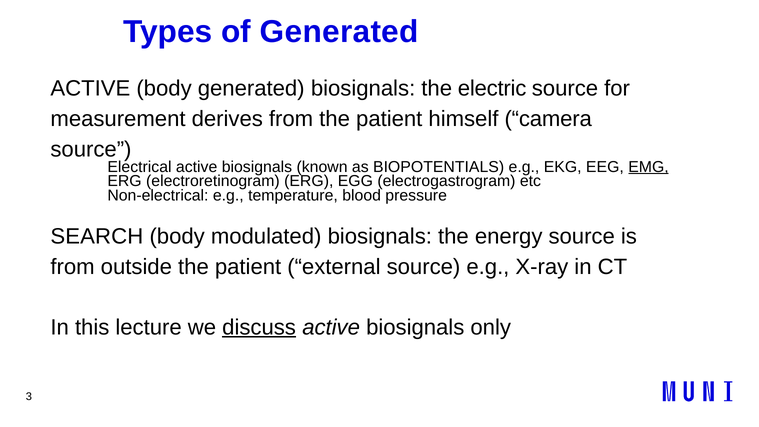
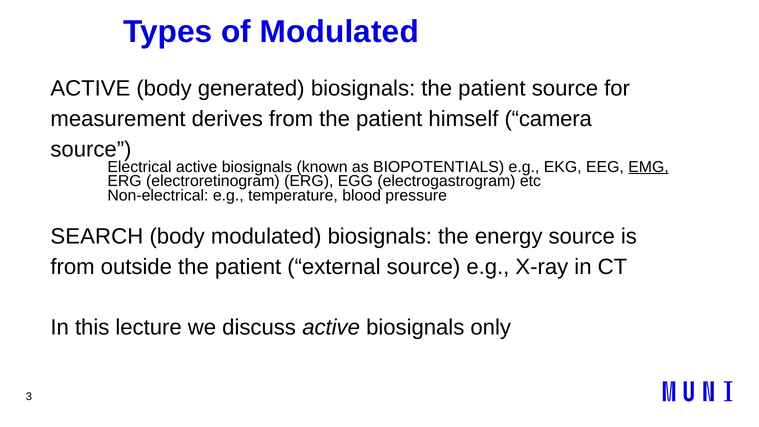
of Generated: Generated -> Modulated (339, 32)
biosignals the electric: electric -> patient (492, 89)
discuss underline: present -> none (259, 327)
